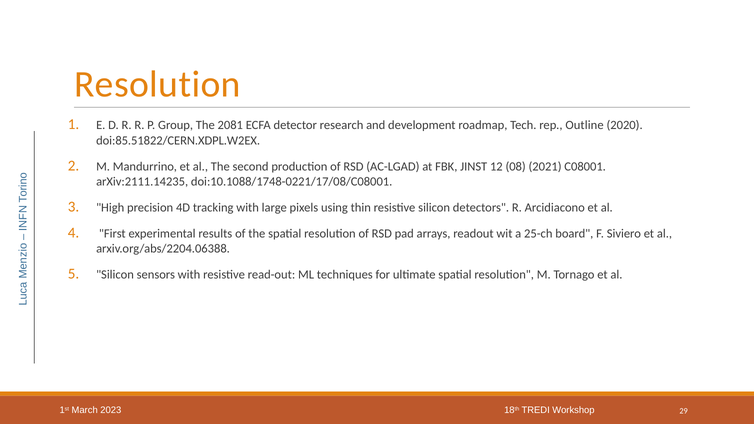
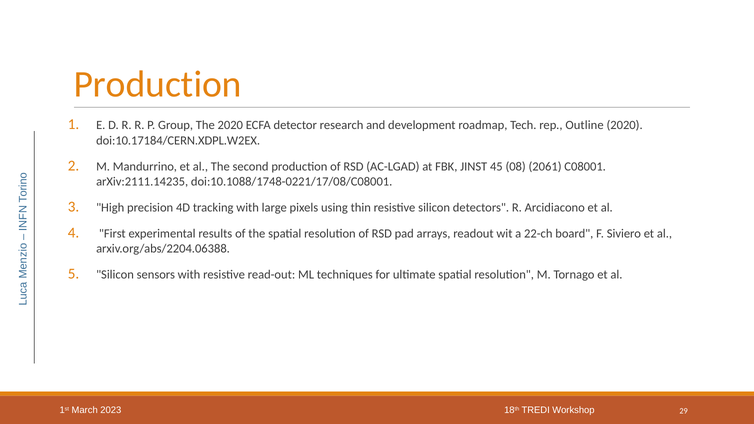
Resolution: Resolution -> Production (158, 84)
The 2081: 2081 -> 2020 (230, 125)
doi:85.51822/CERN.XDPL.W2EX: doi:85.51822/CERN.XDPL.W2EX -> doi:10.17184/CERN.XDPL.W2EX (178, 140)
12: 12 -> 45 (496, 166)
2021: 2021 -> 2061 (545, 166)
25-ch: 25-ch -> 22-ch (538, 234)
